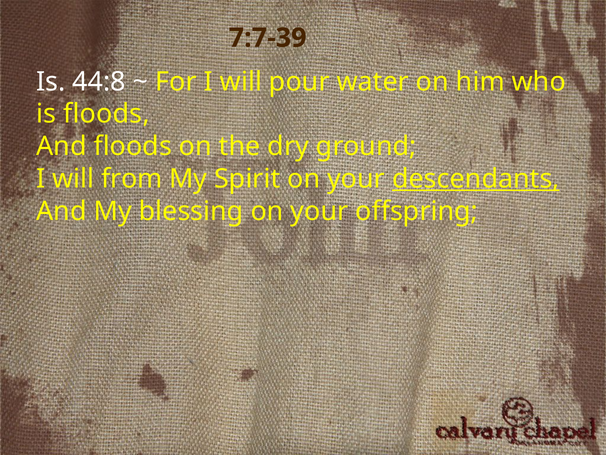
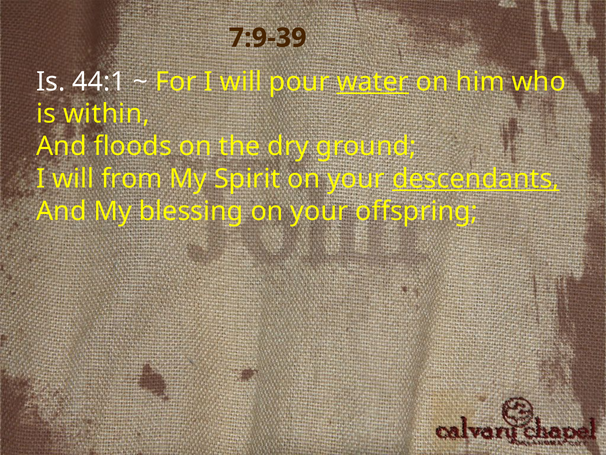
7:7-39: 7:7-39 -> 7:9-39 (268, 38)
44:8: 44:8 -> 44:1 (99, 82)
water underline: none -> present (373, 82)
is floods: floods -> within (106, 114)
